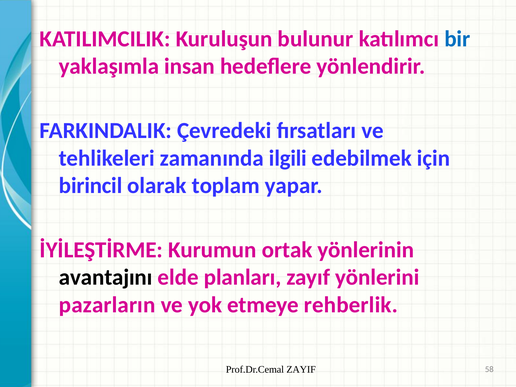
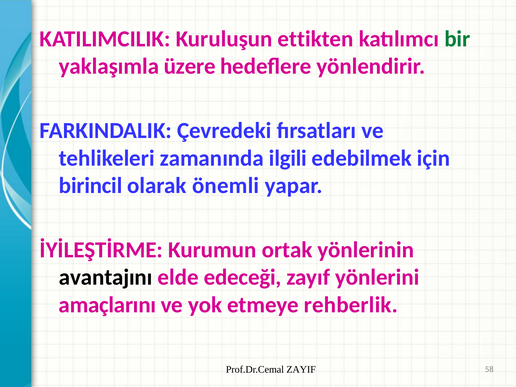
bulunur: bulunur -> ettikten (316, 39)
bir colour: blue -> green (457, 39)
insan: insan -> üzere (190, 66)
toplam: toplam -> önemli (226, 186)
planları: planları -> edeceği (243, 277)
pazarların: pazarların -> amaçlarını (107, 305)
